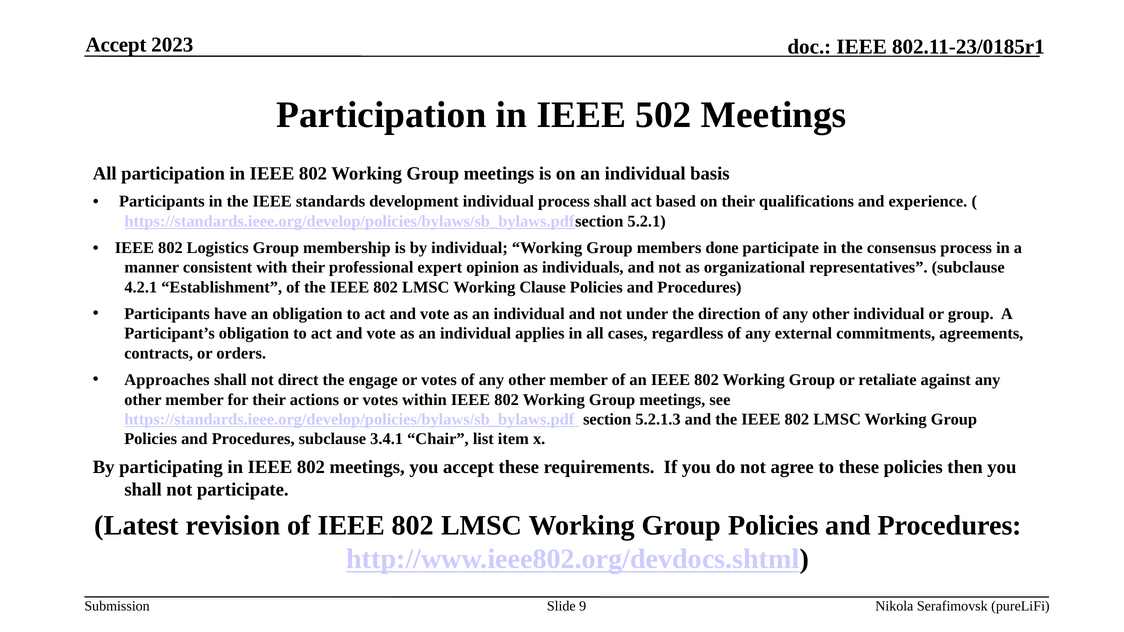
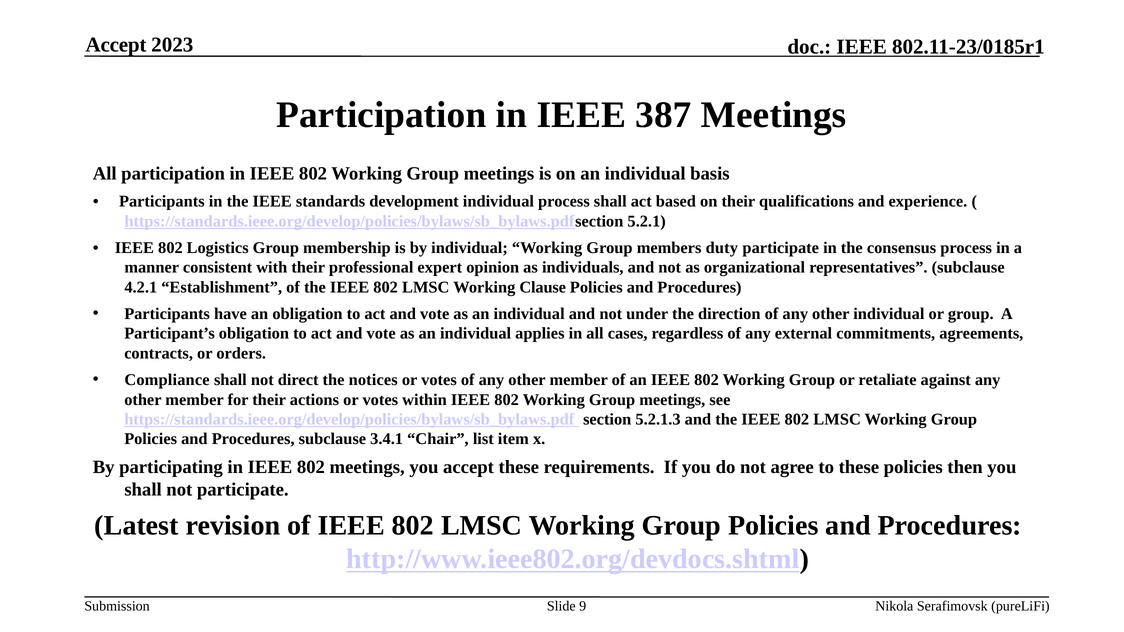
502: 502 -> 387 (663, 115)
done: done -> duty (722, 248)
Approaches: Approaches -> Compliance (167, 380)
engage: engage -> notices (373, 380)
